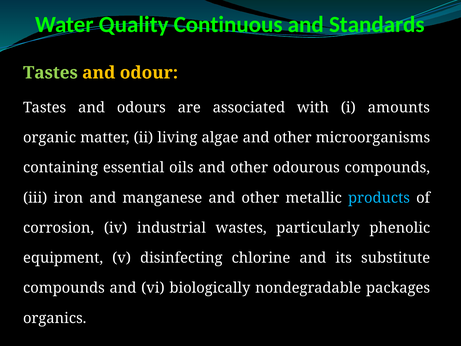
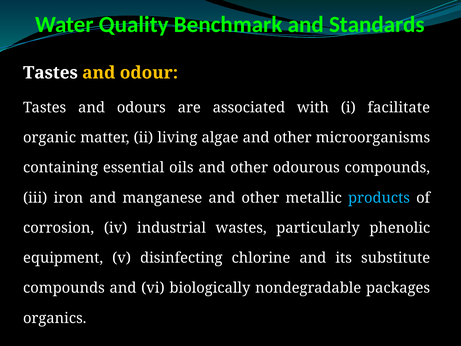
Continuous: Continuous -> Benchmark (228, 25)
Tastes colour: light green -> white (50, 73)
amounts: amounts -> facilitate (399, 107)
